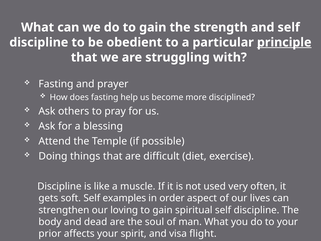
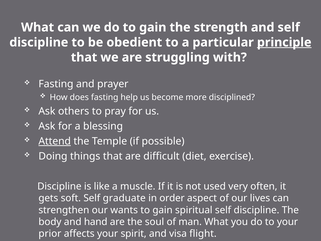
Attend underline: none -> present (55, 141)
examples: examples -> graduate (124, 198)
loving: loving -> wants (124, 210)
dead: dead -> hand (96, 222)
